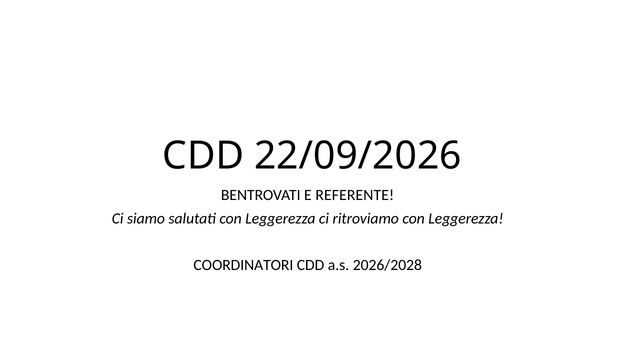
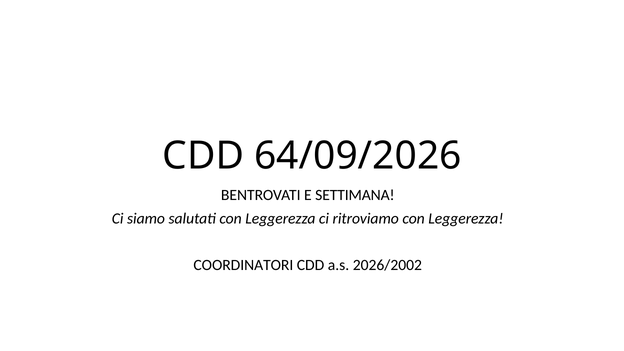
22/09/2026: 22/09/2026 -> 64/09/2026 (358, 156)
REFERENTE: REFERENTE -> SETTIMANA (355, 195)
2026/2028: 2026/2028 -> 2026/2002 (387, 265)
